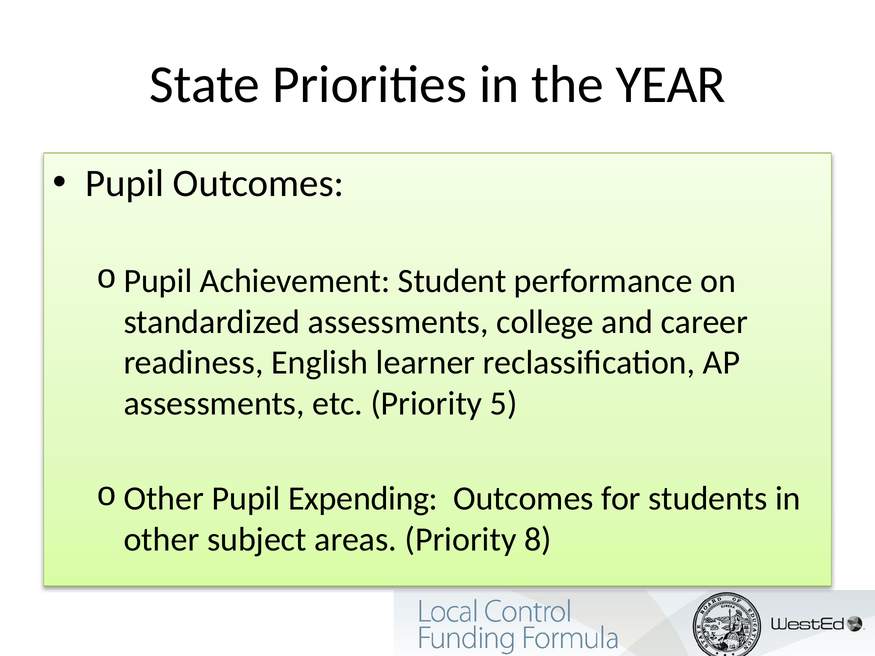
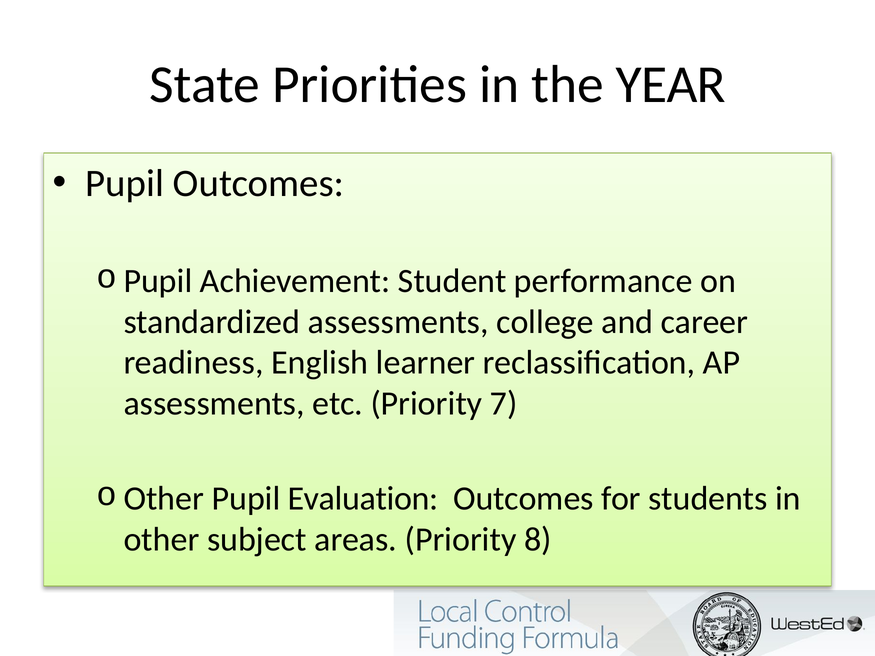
5: 5 -> 7 (504, 404)
Expending: Expending -> Evaluation (363, 499)
